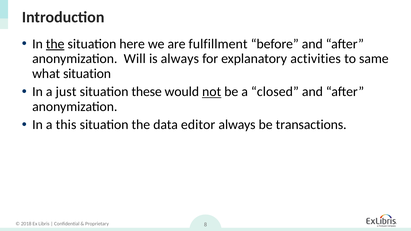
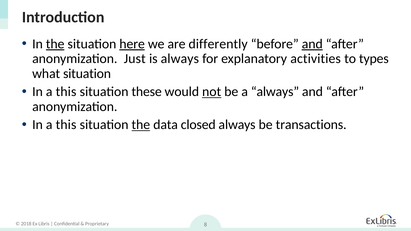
here underline: none -> present (132, 44)
fulfillment: fulfillment -> differently (218, 44)
and underline: none -> present (312, 44)
Will: Will -> Just (135, 59)
same: same -> types (374, 59)
just: just -> this (66, 92)
a closed: closed -> always (275, 92)
the underline: none -> present (141, 125)
editor: editor -> closed (198, 125)
